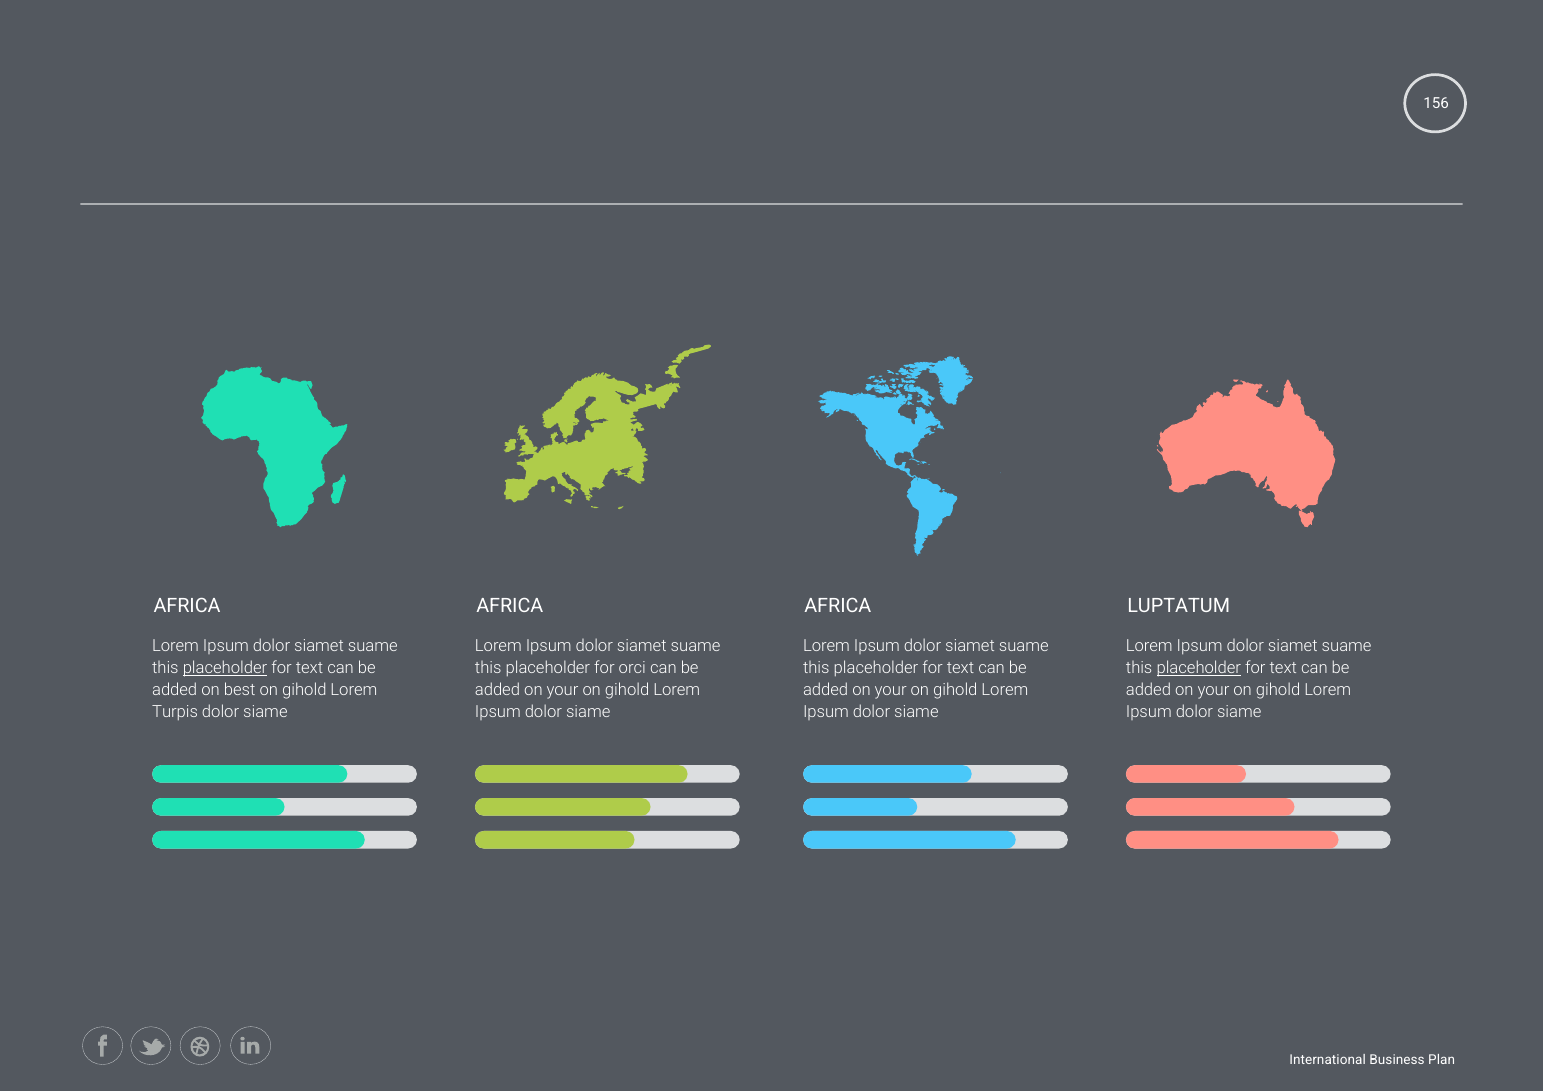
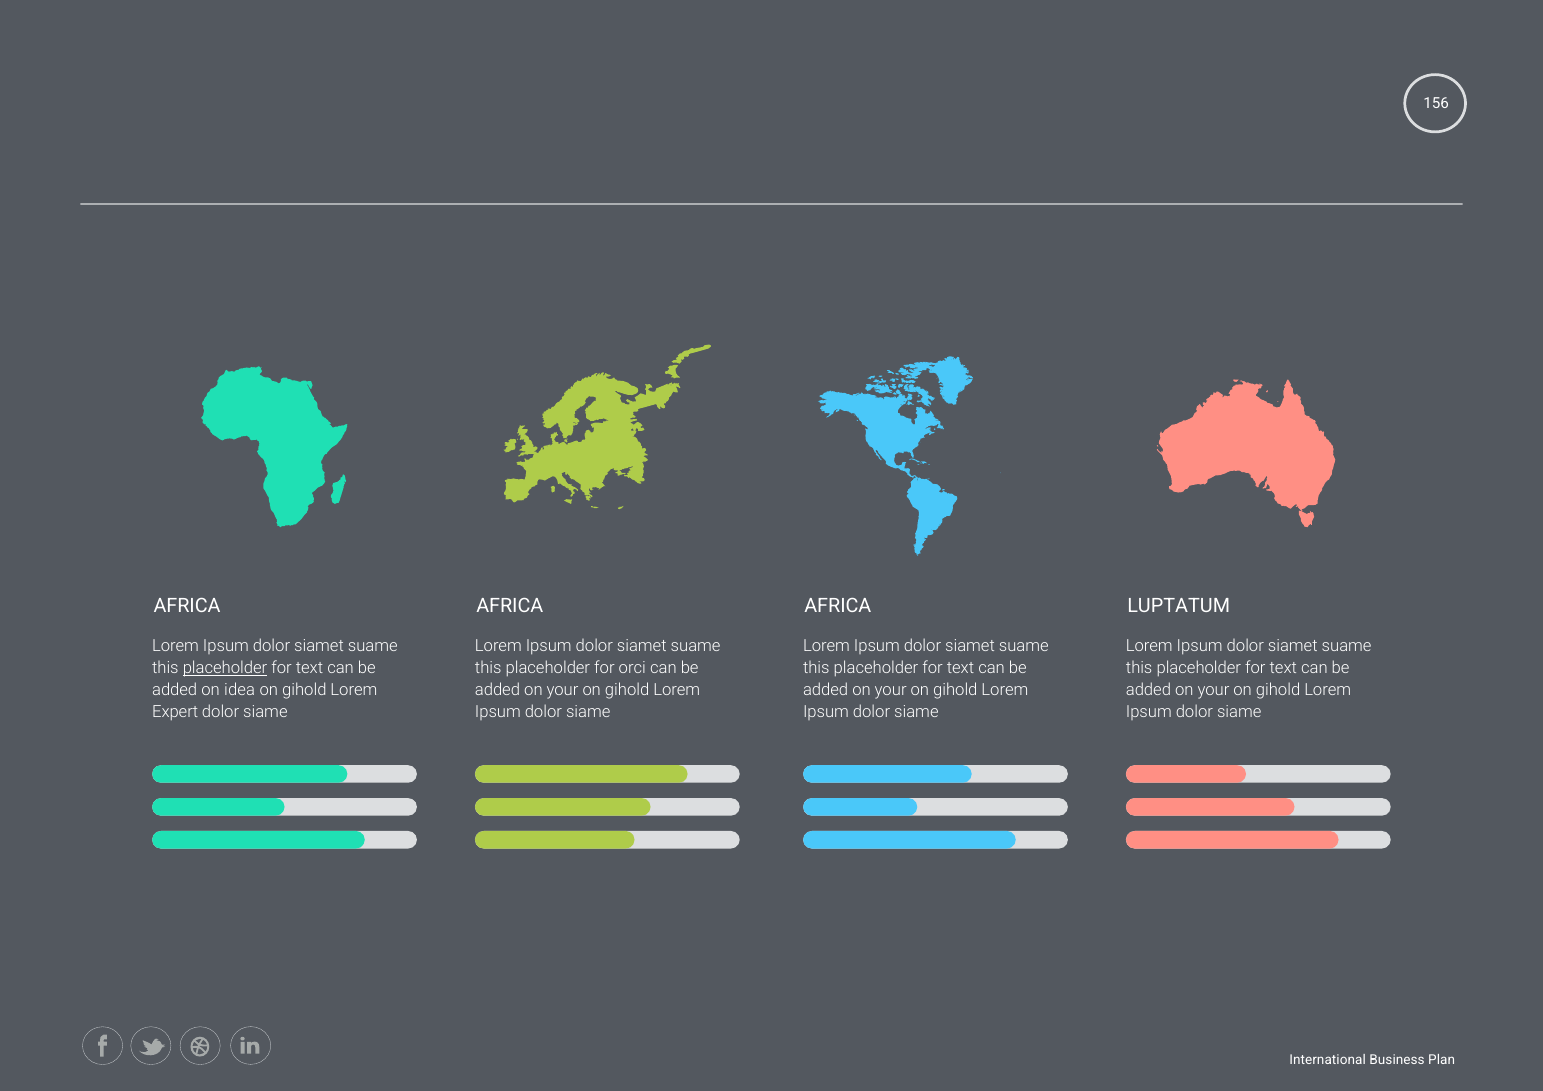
placeholder underline: present -> none (1199, 668)
best: best -> idea (240, 690)
Turpis: Turpis -> Expert (175, 712)
